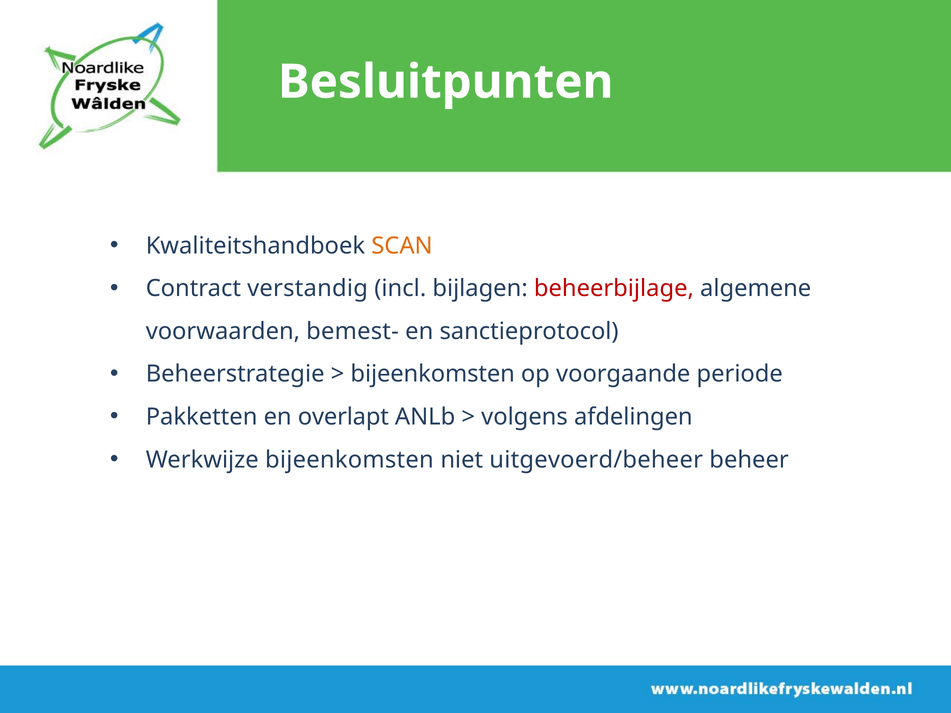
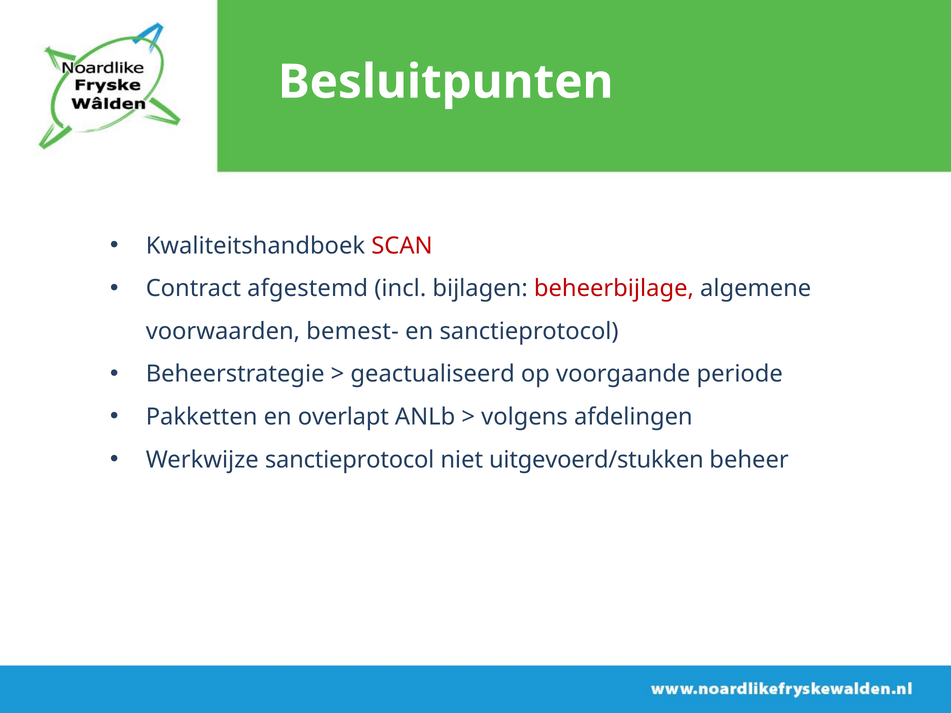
SCAN colour: orange -> red (402, 246)
verstandig: verstandig -> afgestemd (308, 289)
bijeenkomsten: bijeenkomsten -> geactualiseerd (433, 374)
Werkwijze bijeenkomsten: bijeenkomsten -> sanctieprotocol (350, 460)
uitgevoerd/beheer: uitgevoerd/beheer -> uitgevoerd/stukken (596, 460)
